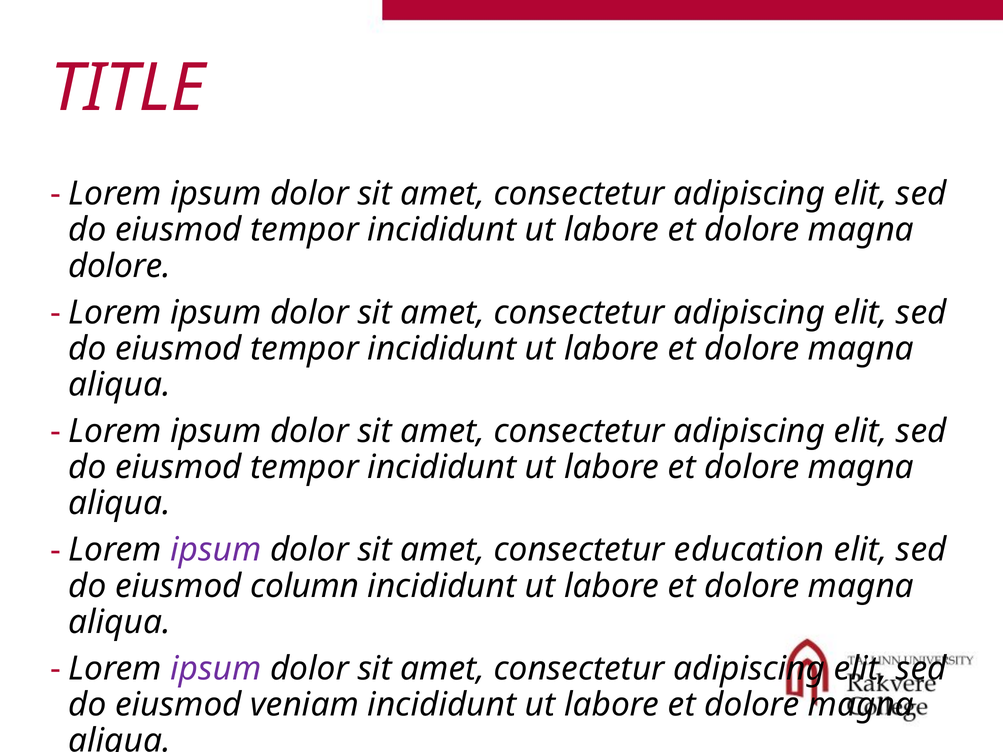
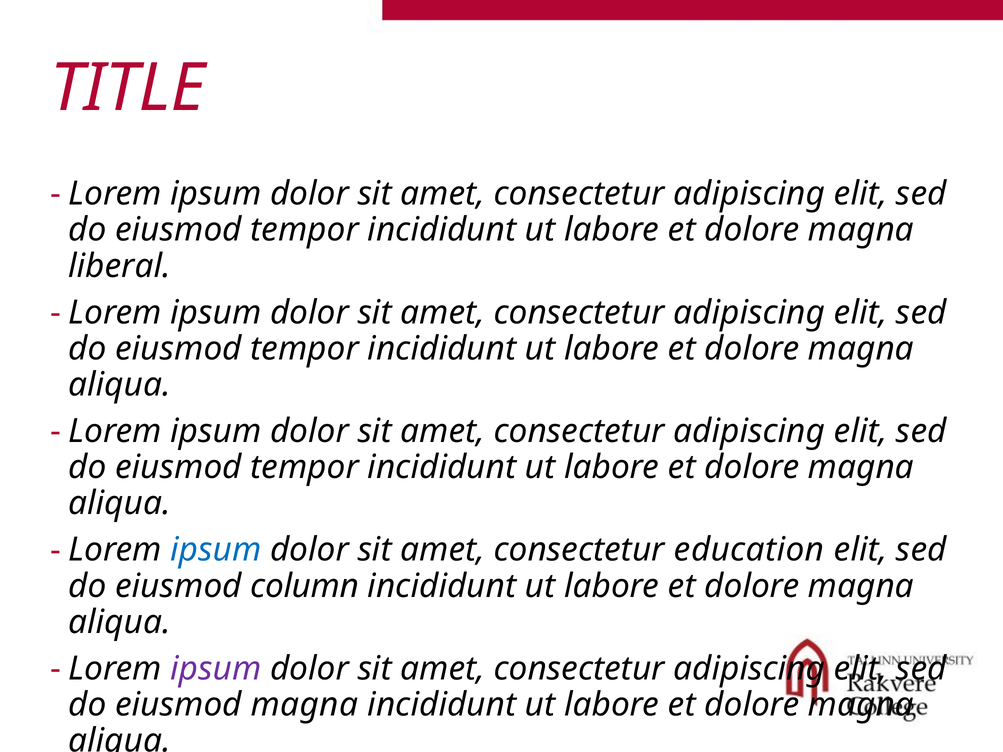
dolore: dolore -> liberal (120, 266)
ipsum colour: purple -> blue (216, 550)
eiusmod veniam: veniam -> magna (304, 705)
